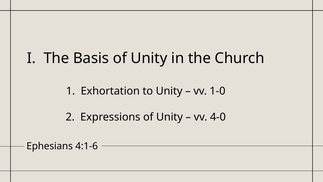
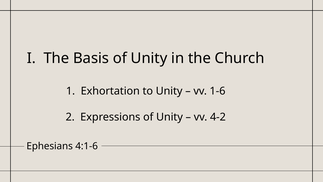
1-0: 1-0 -> 1-6 (218, 91)
4-0: 4-0 -> 4-2 (218, 117)
